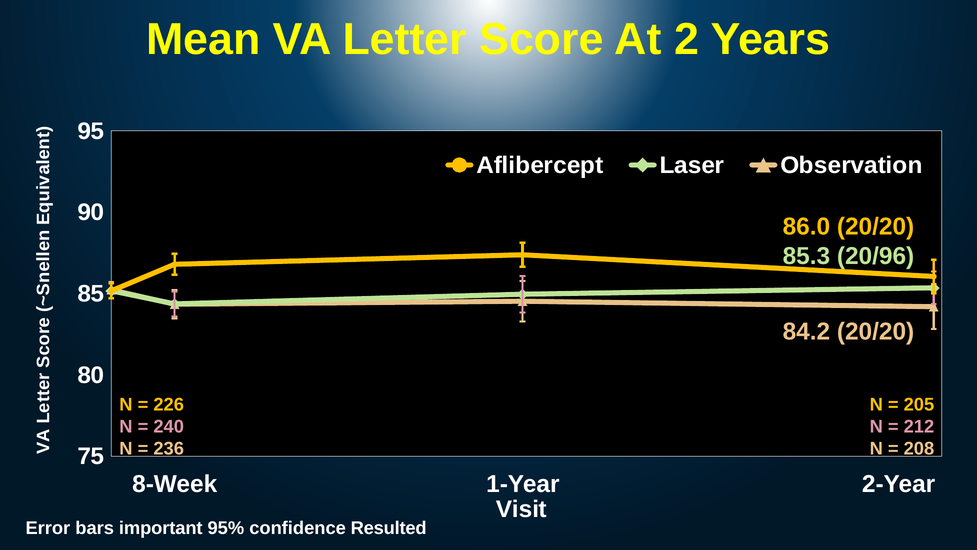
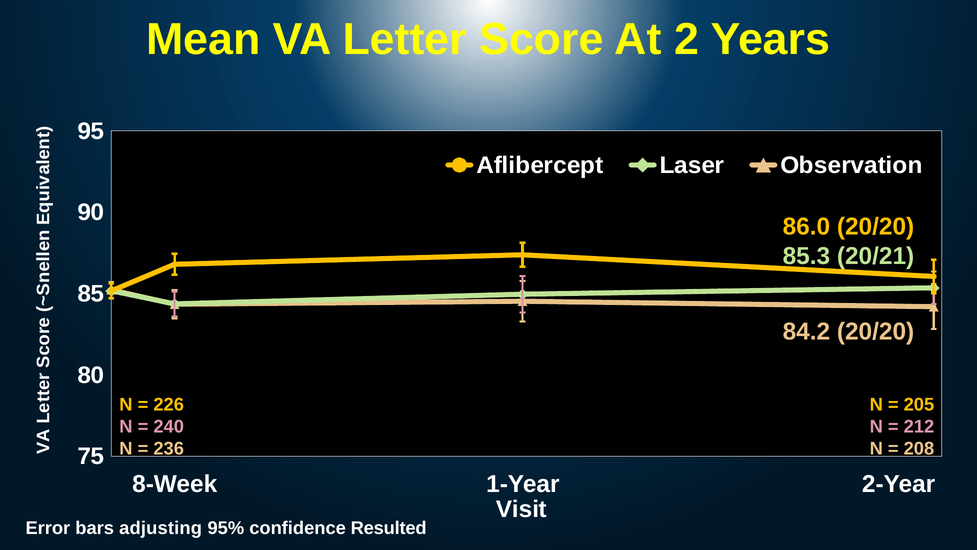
20/96: 20/96 -> 20/21 (876, 256)
important: important -> adjusting (161, 528)
